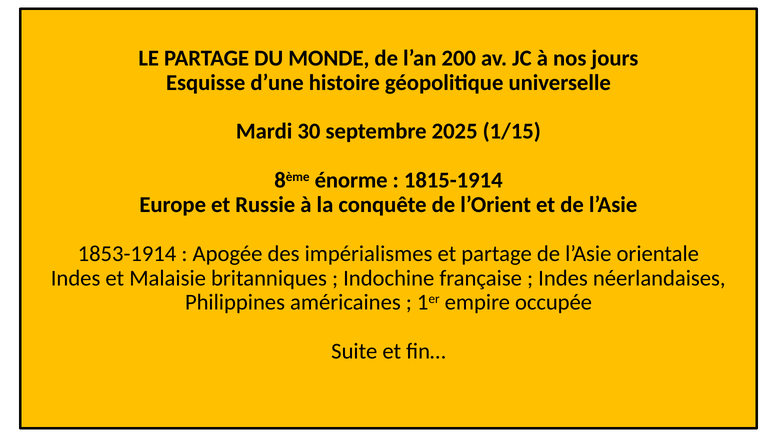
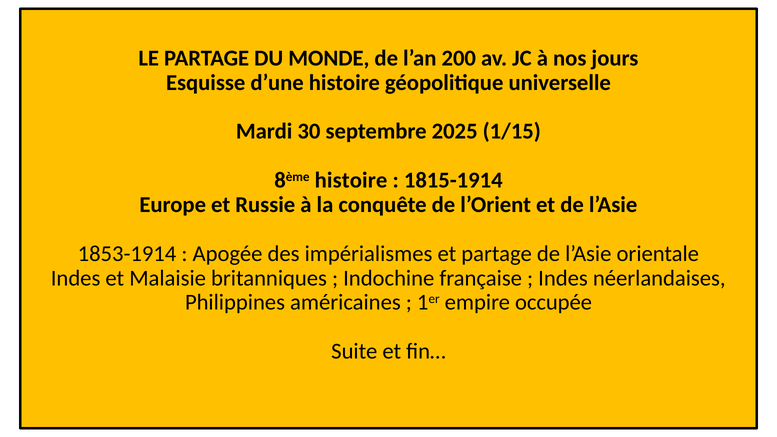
8ème énorme: énorme -> histoire (351, 180)
